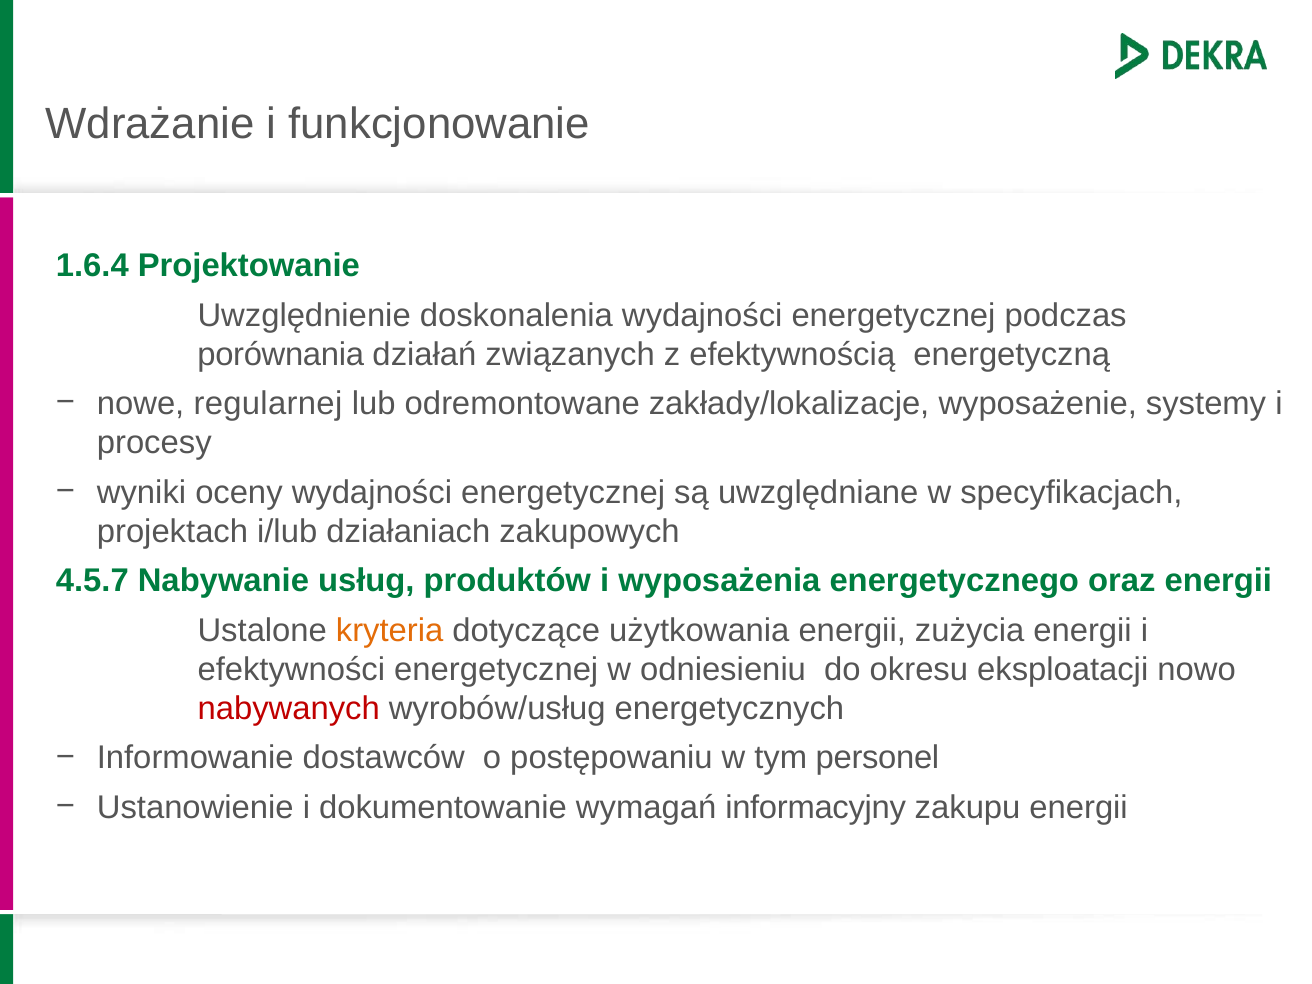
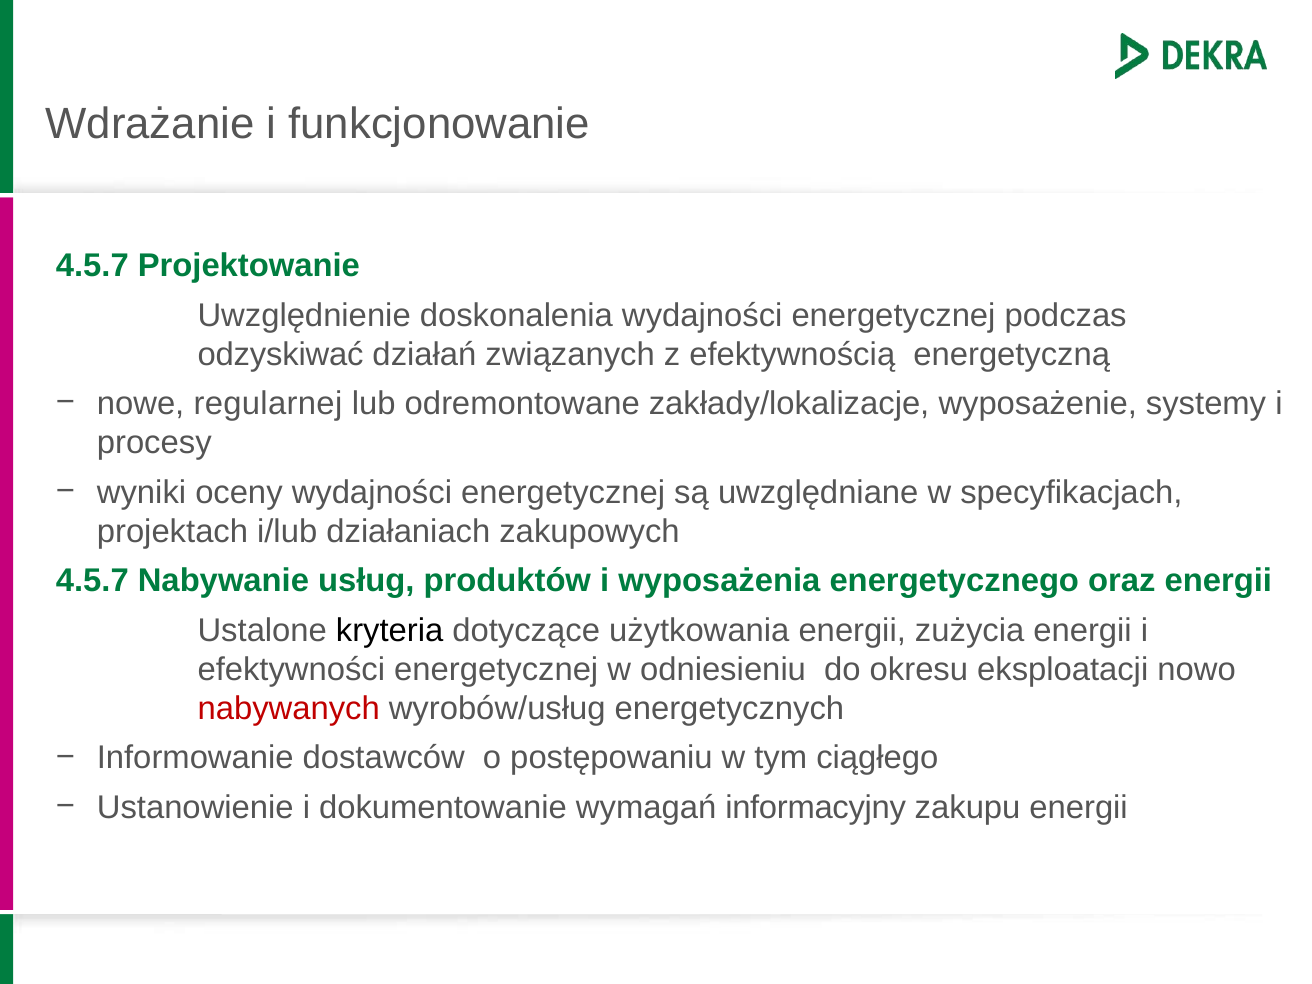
1.6.4: 1.6.4 -> 4.5.7 (92, 266)
porównania: porównania -> odzyskiwać (281, 355)
kryteria colour: orange -> black (390, 630)
personel: personel -> ciągłego (877, 758)
